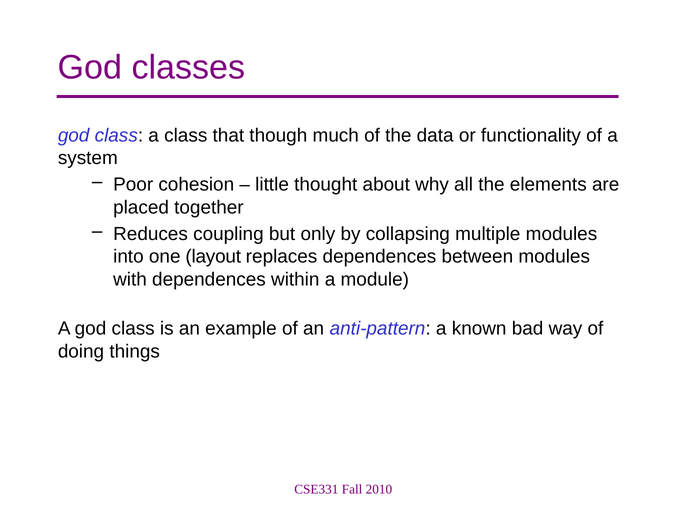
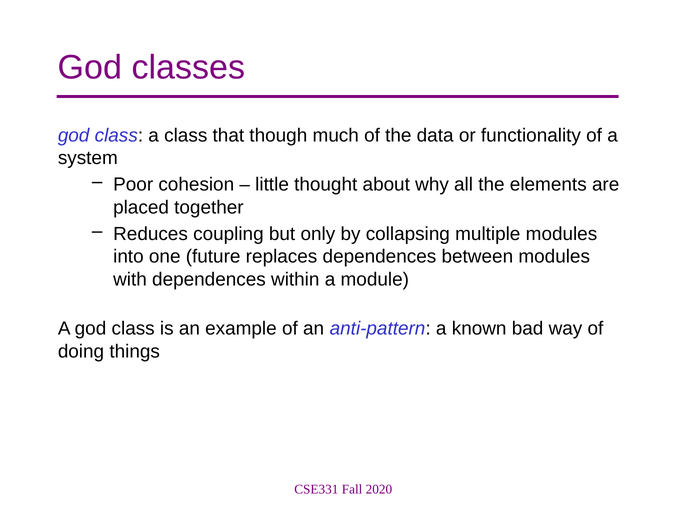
layout: layout -> future (213, 257)
2010: 2010 -> 2020 (379, 489)
